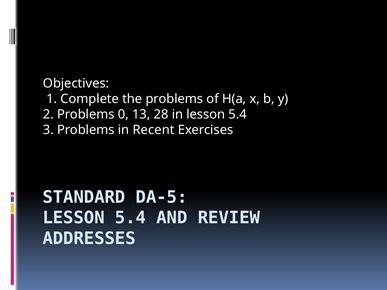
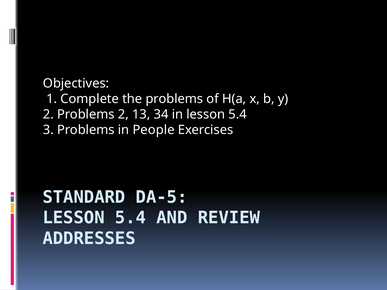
Problems 0: 0 -> 2 (123, 114)
28: 28 -> 34 (161, 114)
Recent: Recent -> People (154, 130)
